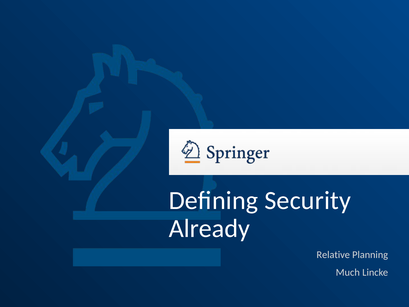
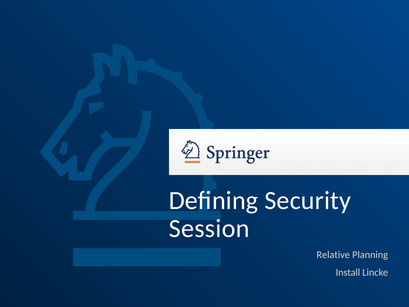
Already: Already -> Session (209, 229)
Much: Much -> Install (348, 272)
